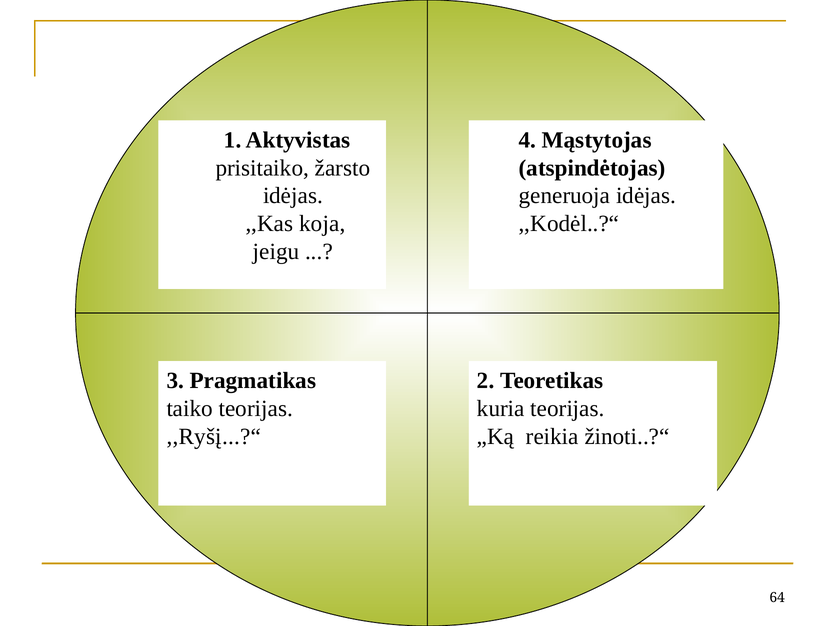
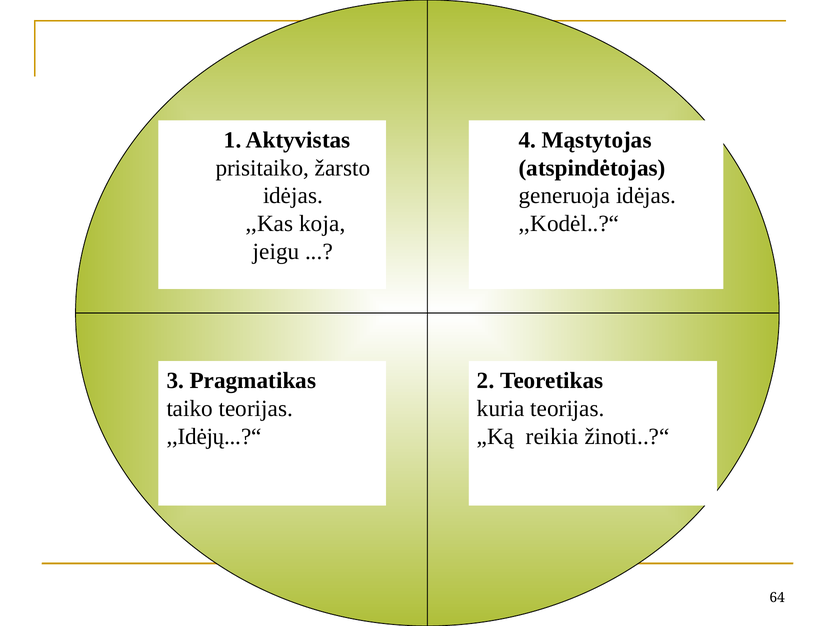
,,Ryšį...?“: ,,Ryšį...?“ -> ,,Idėjų...?“ (214, 437)
